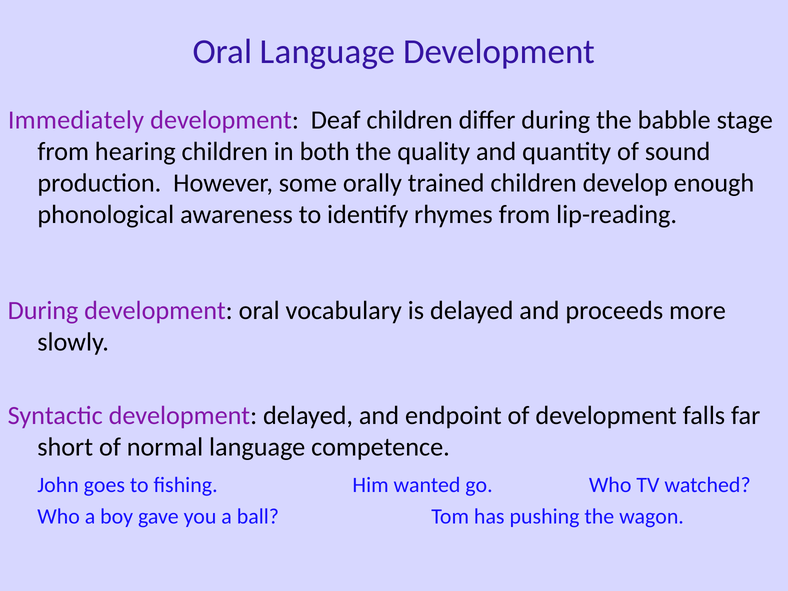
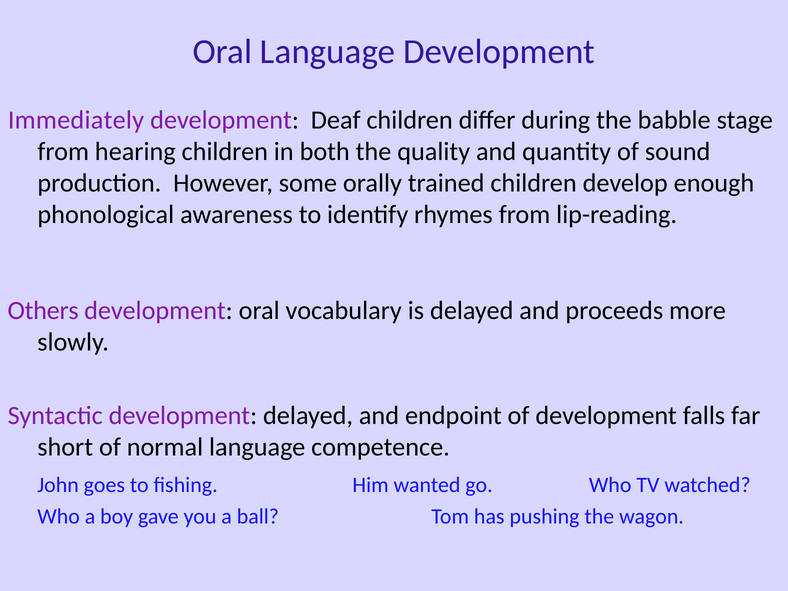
During: During -> Others (43, 310)
